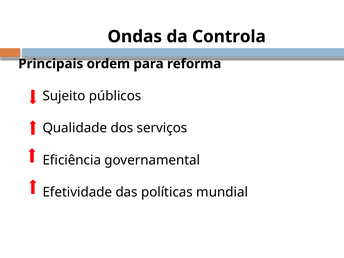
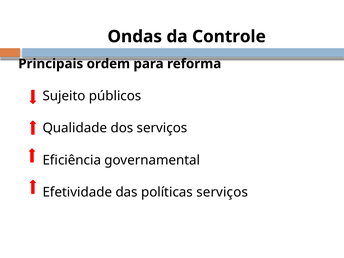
Controla: Controla -> Controle (229, 37)
políticas mundial: mundial -> serviços (222, 192)
